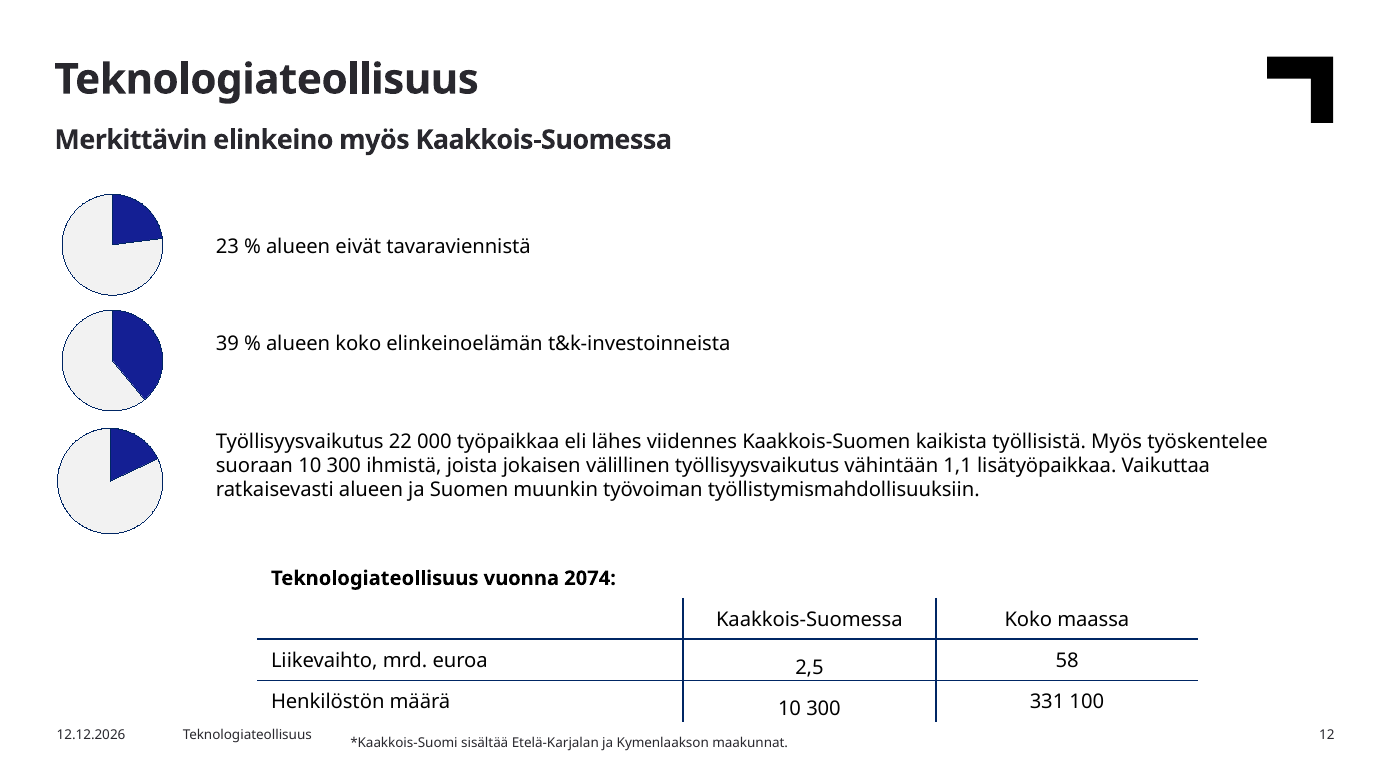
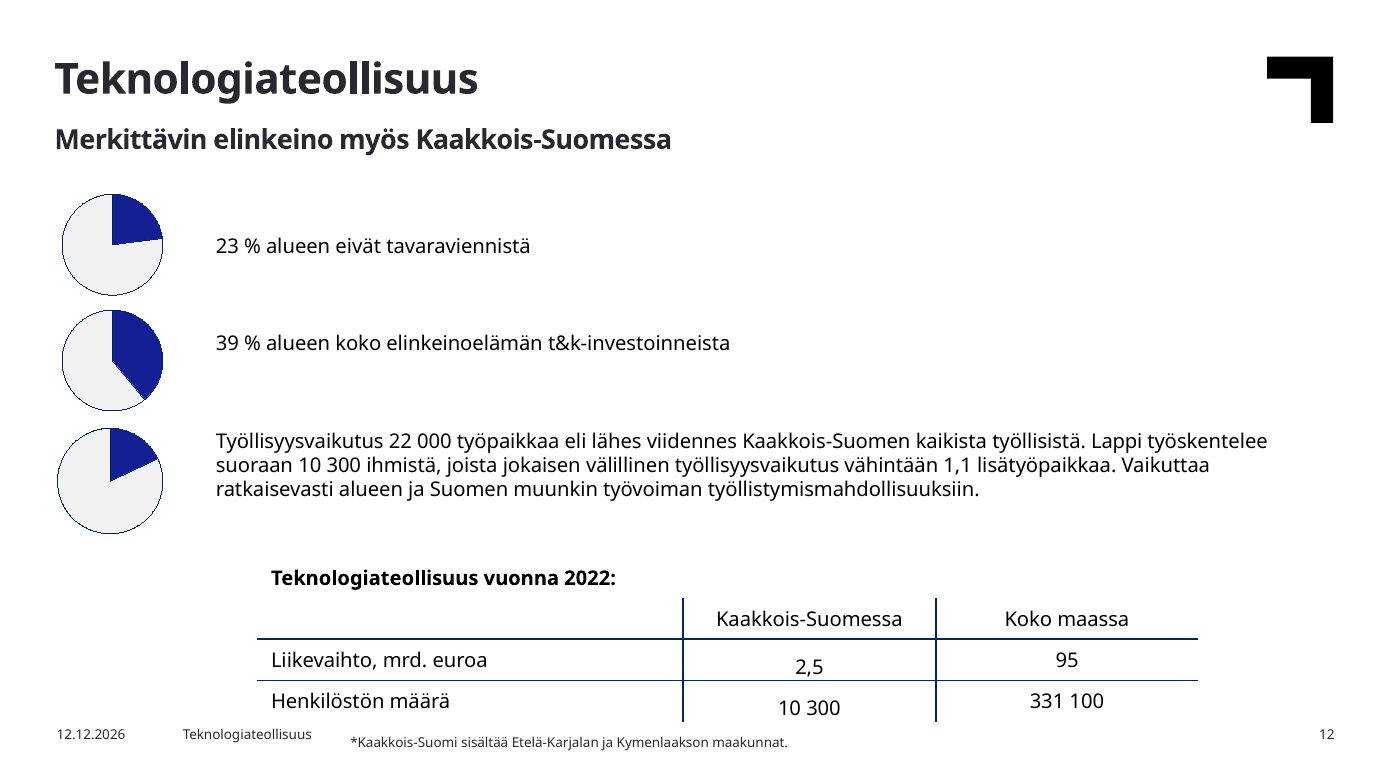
työllisistä Myös: Myös -> Lappi (1117, 441)
2074: 2074 -> 2022 (590, 578)
58: 58 -> 95 (1067, 661)
